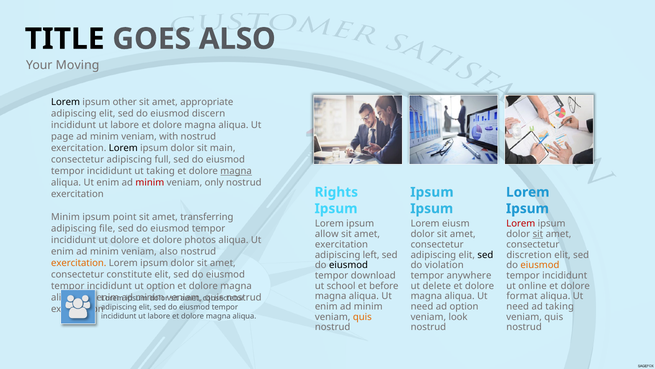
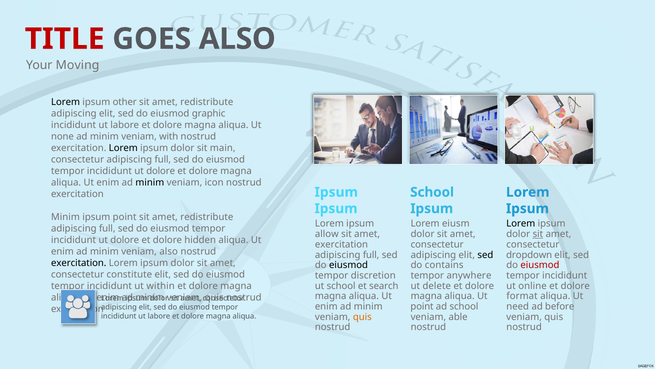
TITLE colour: black -> red (65, 39)
appropriate: appropriate -> redistribute (207, 102)
discern: discern -> graphic (209, 114)
page: page -> none (62, 136)
taking: taking -> dolore (161, 171)
magna underline: present -> none (236, 171)
minim colour: red -> black (150, 182)
only: only -> icon (214, 182)
Rights: Rights -> Ipsum (336, 192)
Ipsum: Ipsum -> School (432, 192)
transferring: transferring -> redistribute (207, 217)
Lorem colour: red -> black (521, 223)
file: file -> full (107, 228)
photos: photos -> hidden (200, 240)
left: left -> full (371, 254)
discretion: discretion -> dropdown (529, 254)
exercitation colour: orange -> black (79, 263)
violation: violation -> contains (444, 265)
eiusmod colour: orange -> red (540, 265)
download: download -> discretion (373, 275)
before: before -> search (384, 285)
ut option: option -> within (161, 286)
need: need -> point (422, 306)
ad option: option -> school (464, 306)
ad taking: taking -> before (560, 306)
look: look -> able (458, 316)
